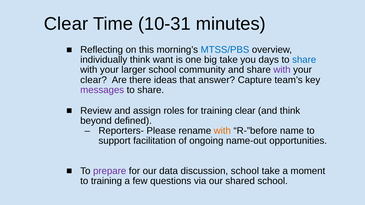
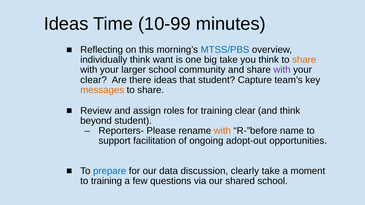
Clear: Clear -> Ideas (66, 24)
10-31: 10-31 -> 10-99 (164, 24)
you days: days -> think (269, 60)
share colour: blue -> orange (304, 60)
that answer: answer -> student (217, 80)
messages colour: purple -> orange (102, 90)
beyond defined: defined -> student (133, 121)
name-out: name-out -> adopt-out (246, 141)
prepare colour: purple -> blue (110, 171)
discussion school: school -> clearly (245, 171)
